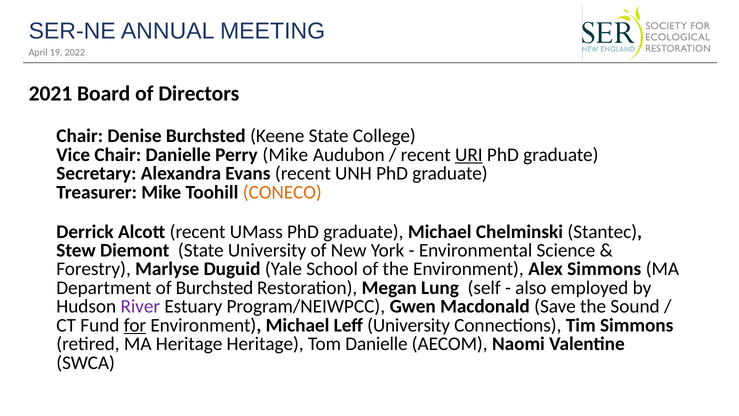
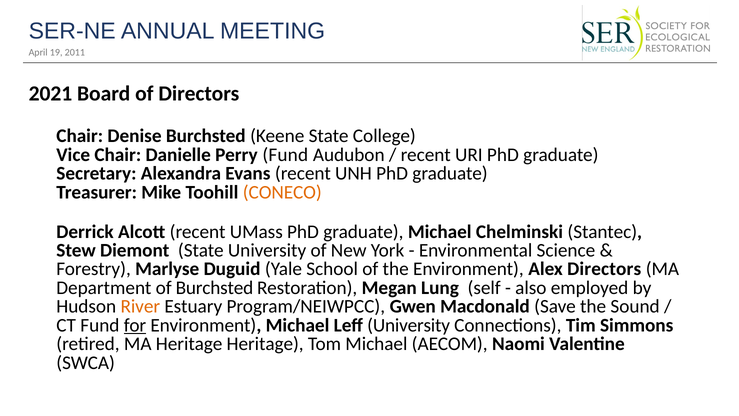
2022: 2022 -> 2011 (75, 52)
Perry Mike: Mike -> Fund (285, 155)
URI underline: present -> none (469, 155)
Alex Simmons: Simmons -> Directors (604, 269)
River colour: purple -> orange (140, 306)
Tom Danielle: Danielle -> Michael (376, 344)
